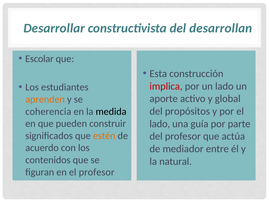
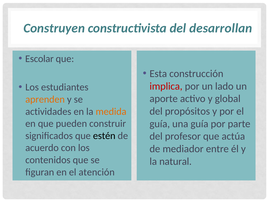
Desarrollar: Desarrollar -> Construyen (54, 28)
coherencia: coherencia -> actividades (48, 111)
medida colour: black -> orange (111, 111)
lado: lado -> guía (160, 124)
estén colour: orange -> black (104, 136)
el profesor: profesor -> atención (97, 172)
